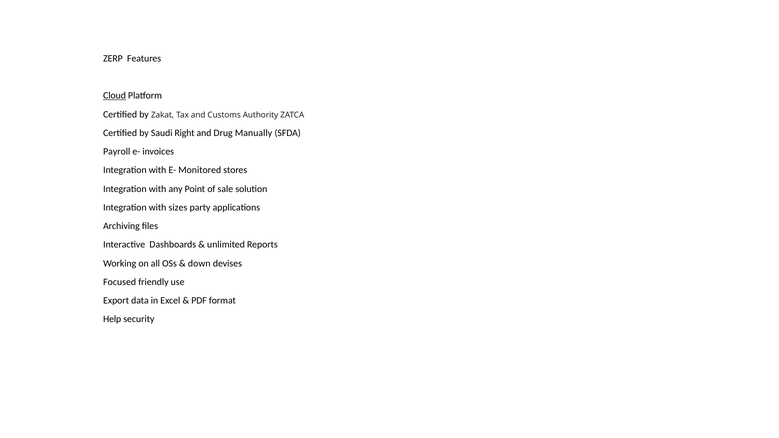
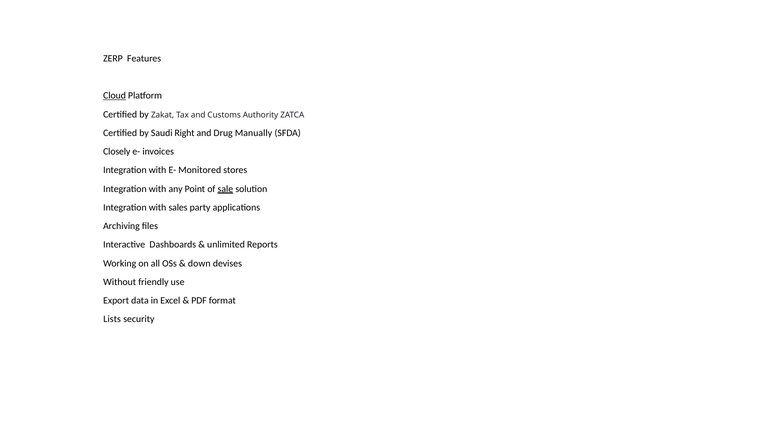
Payroll: Payroll -> Closely (117, 152)
sale underline: none -> present (225, 189)
sizes: sizes -> sales (178, 208)
Focused: Focused -> Without (120, 282)
Help: Help -> Lists (112, 319)
